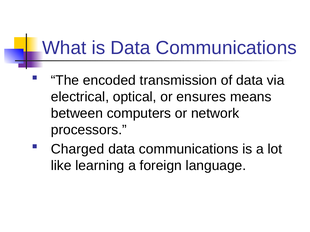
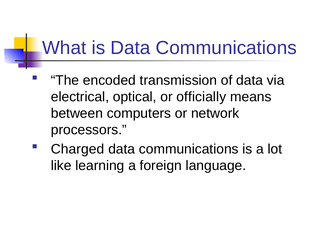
ensures: ensures -> officially (201, 97)
